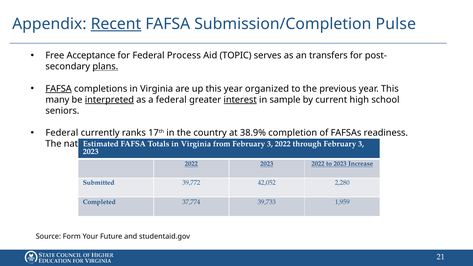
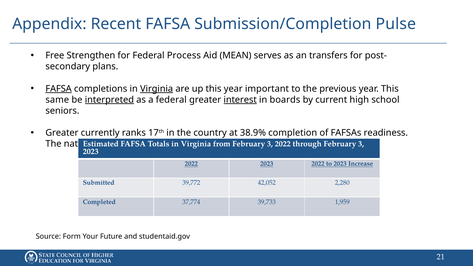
Recent underline: present -> none (116, 24)
Acceptance: Acceptance -> Strengthen (91, 56)
TOPIC: TOPIC -> MEAN (236, 56)
plans underline: present -> none (105, 67)
Virginia underline: none -> present (157, 89)
organized: organized -> important (267, 89)
many: many -> same (57, 100)
sample: sample -> boards (285, 100)
Federal: Federal -> Greater (62, 133)
